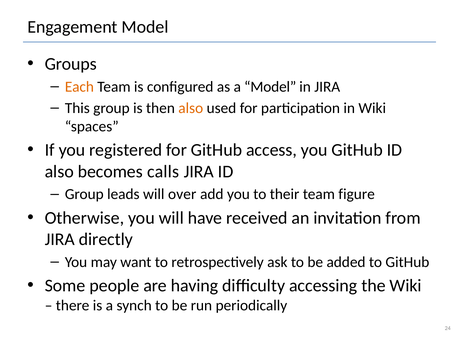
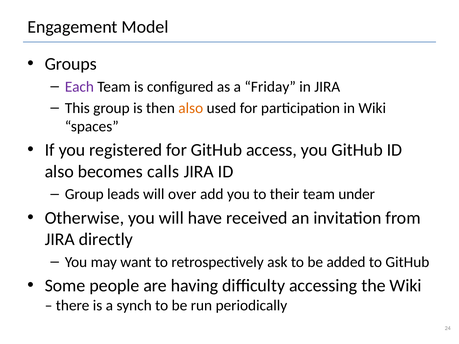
Each colour: orange -> purple (79, 87)
a Model: Model -> Friday (270, 87)
figure: figure -> under (357, 194)
